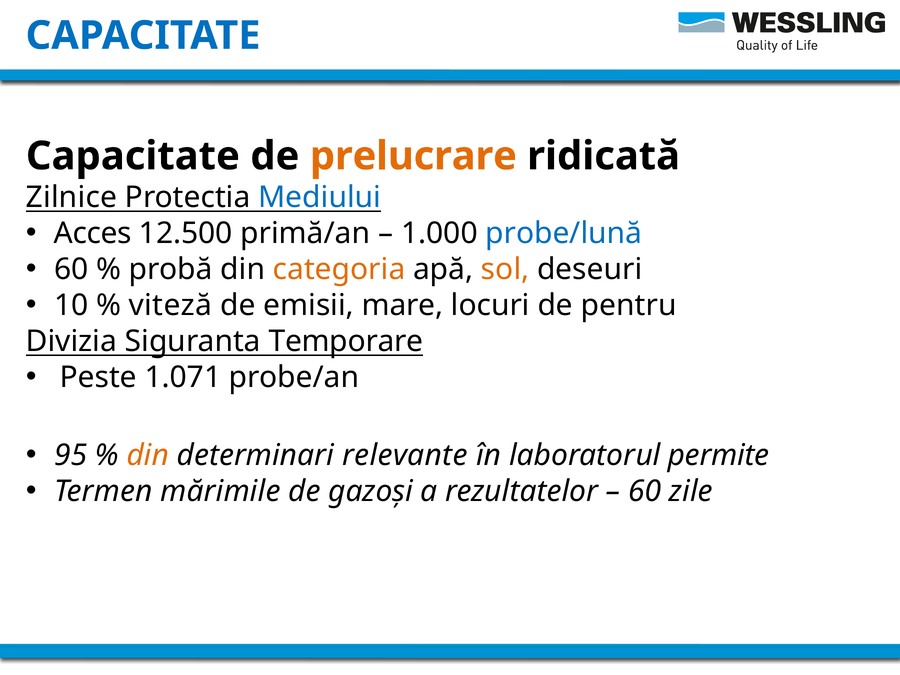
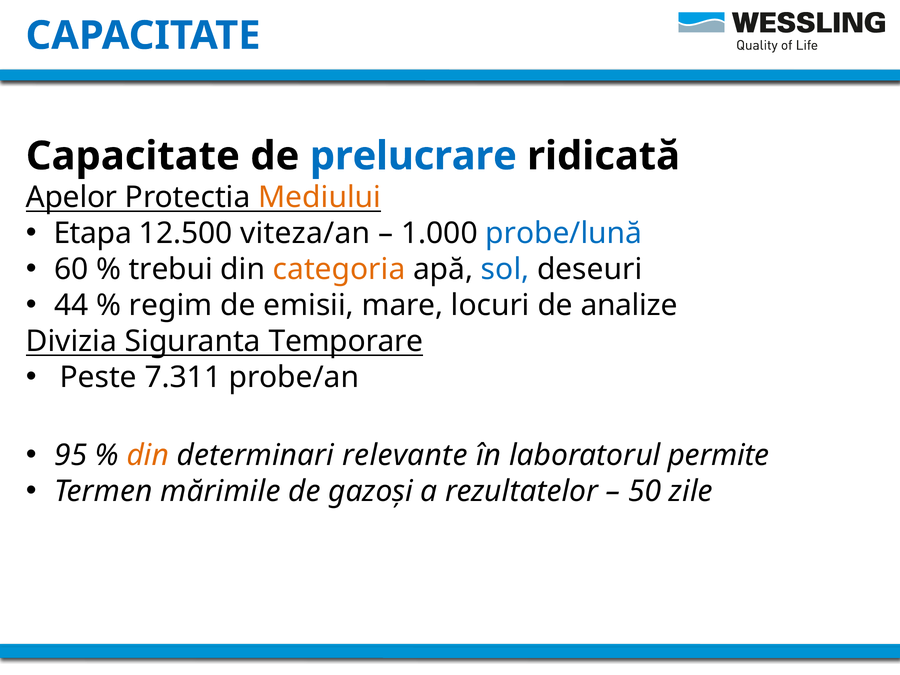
prelucrare colour: orange -> blue (413, 156)
Zilnice: Zilnice -> Apelor (72, 197)
Mediului colour: blue -> orange (320, 197)
Acces: Acces -> Etapa (93, 233)
primă/an: primă/an -> viteza/an (305, 233)
probă: probă -> trebui (171, 269)
sol colour: orange -> blue (505, 269)
10: 10 -> 44 (71, 305)
viteză: viteză -> regim (171, 305)
pentru: pentru -> analize (629, 305)
1.071: 1.071 -> 7.311 (183, 377)
60: 60 -> 50 (645, 491)
